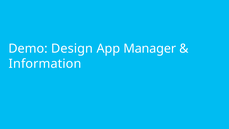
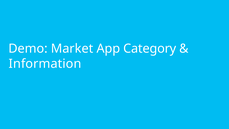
Design: Design -> Market (72, 48)
Manager: Manager -> Category (150, 48)
